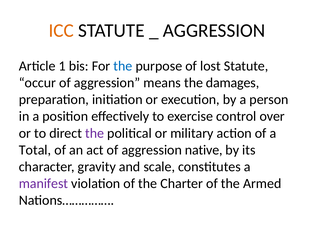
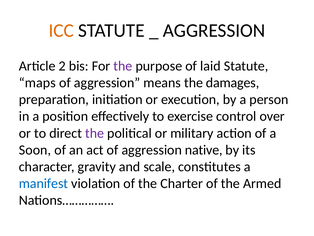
1: 1 -> 2 (62, 66)
the colour: blue -> purple (123, 66)
lost: lost -> laid (210, 66)
occur: occur -> maps (37, 83)
Total: Total -> Soon (35, 150)
manifest colour: purple -> blue (43, 183)
